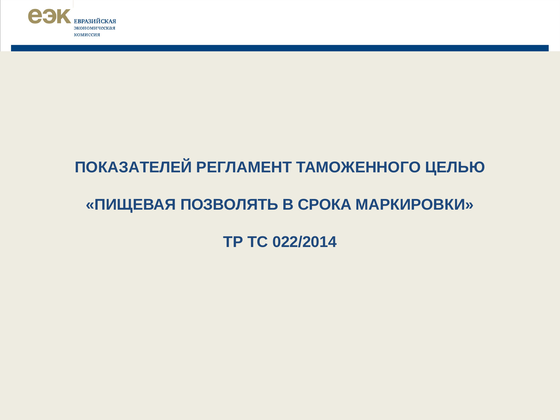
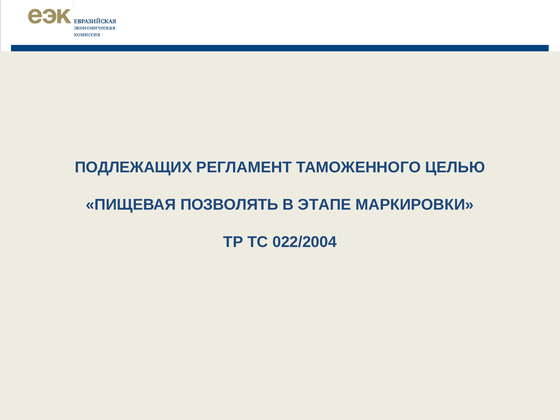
ПОКАЗАТЕЛЕЙ: ПОКАЗАТЕЛЕЙ -> ПОДЛЕЖАЩИХ (133, 167)
СРОКА: СРОКА -> ЭТАПЕ (325, 205)
022/2014: 022/2014 -> 022/2004 (305, 242)
